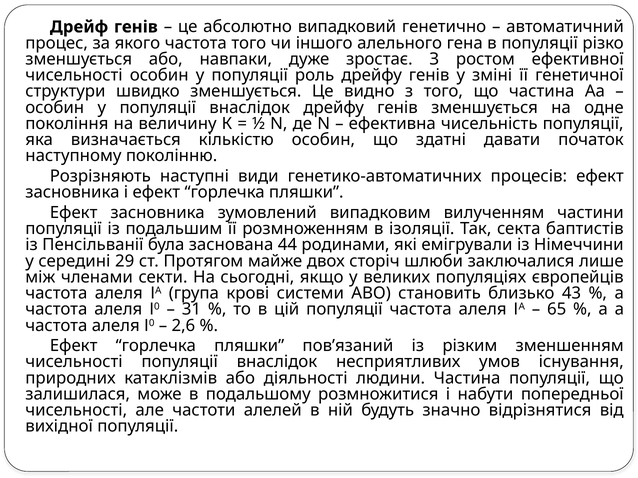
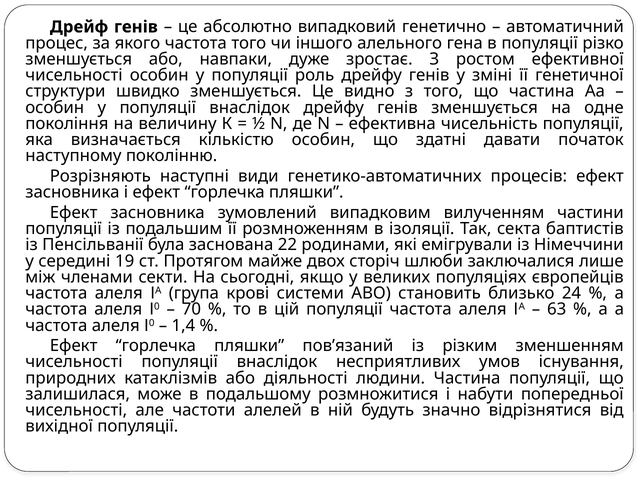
44: 44 -> 22 (287, 245)
29: 29 -> 19 (125, 261)
43: 43 -> 24 (571, 294)
31: 31 -> 70 (191, 310)
65: 65 -> 63 (557, 310)
2,6: 2,6 -> 1,4 (183, 326)
